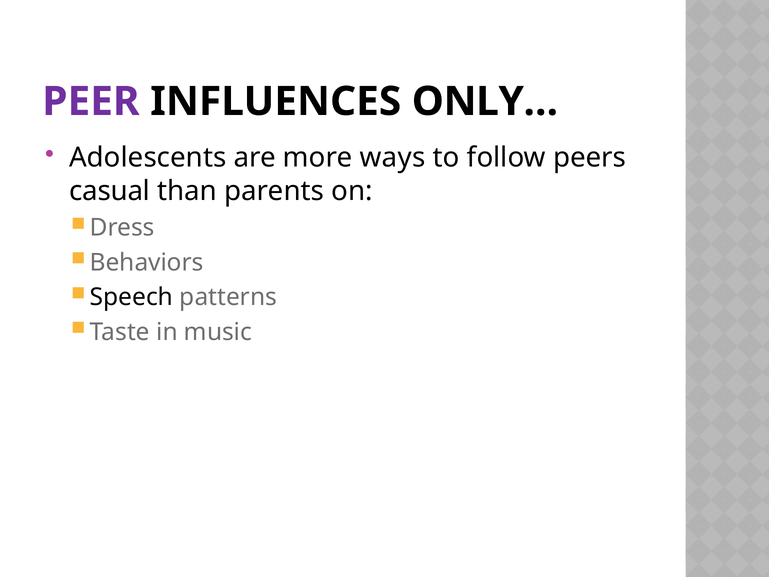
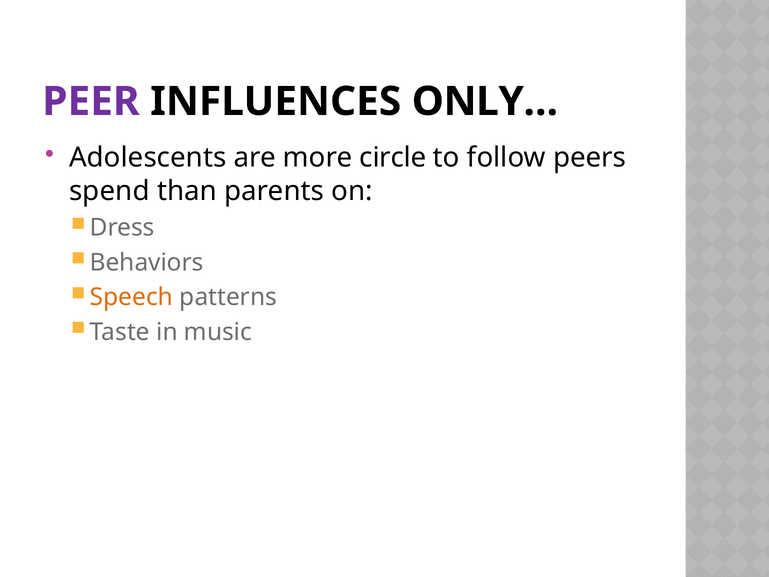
ways: ways -> circle (393, 158)
casual: casual -> spend (109, 191)
Speech colour: black -> orange (131, 297)
